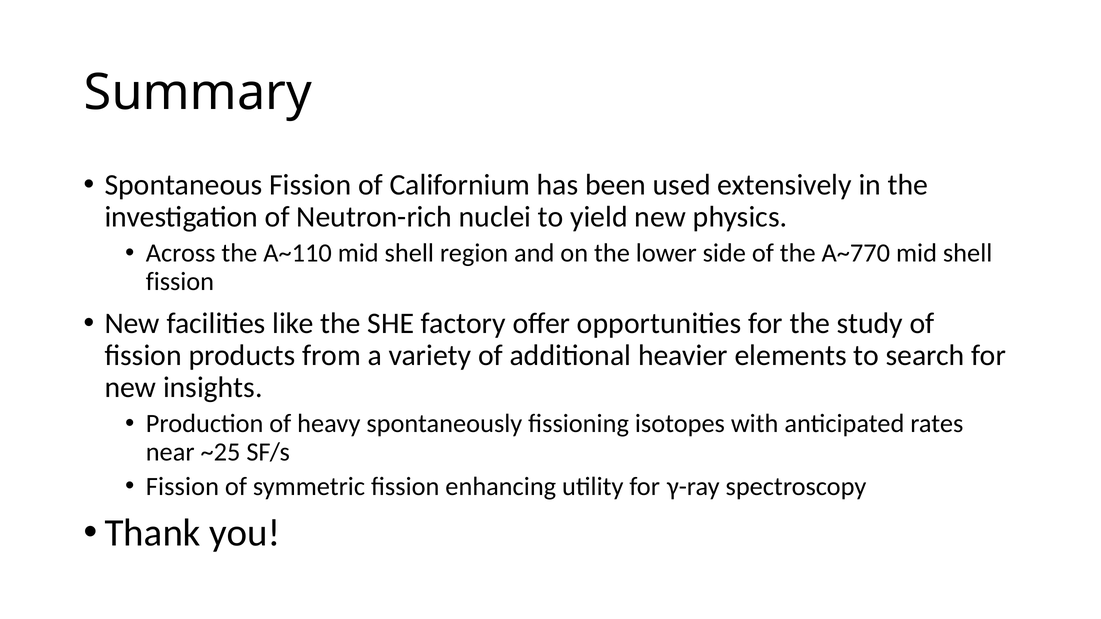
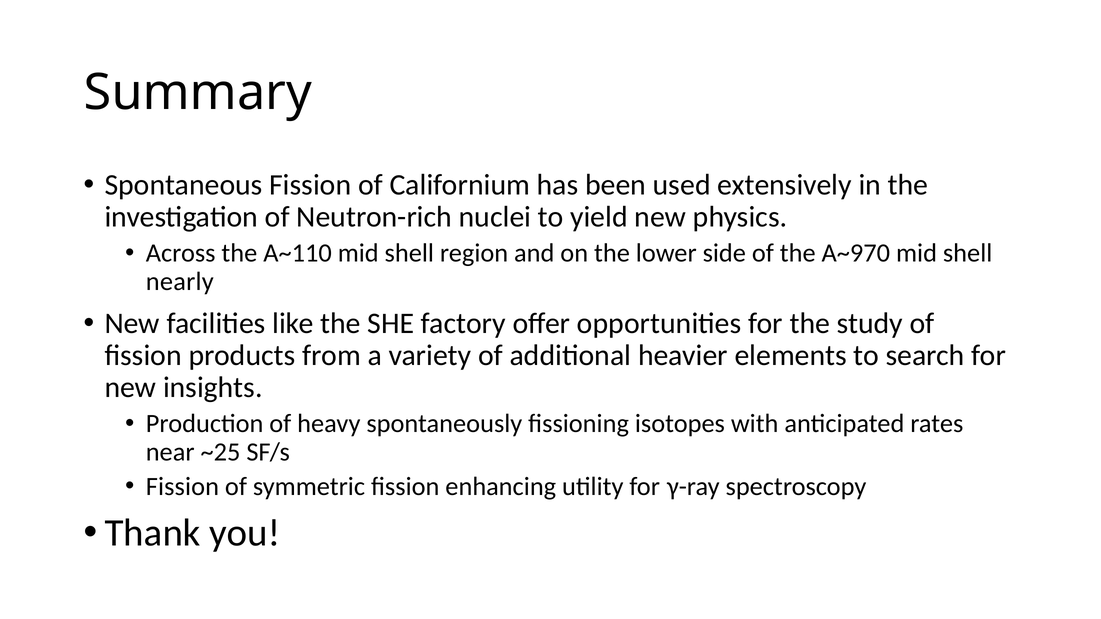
A~770: A~770 -> A~970 (856, 253)
fission: fission -> nearly (180, 282)
